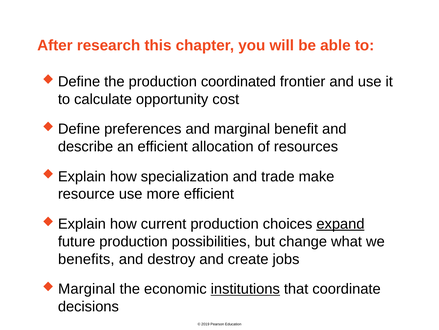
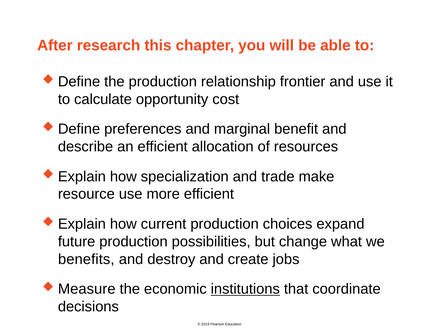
coordinated: coordinated -> relationship (238, 81)
expand underline: present -> none (340, 223)
Marginal: Marginal -> Measure (87, 288)
